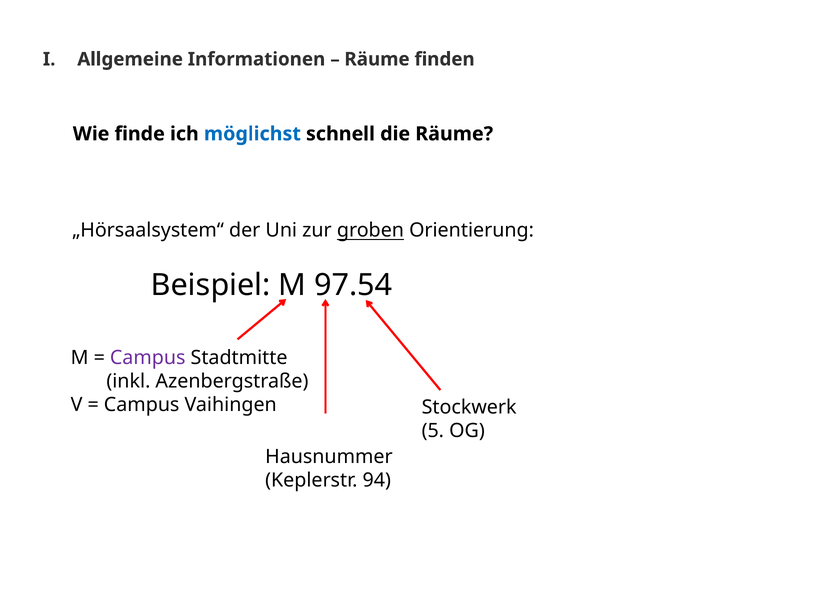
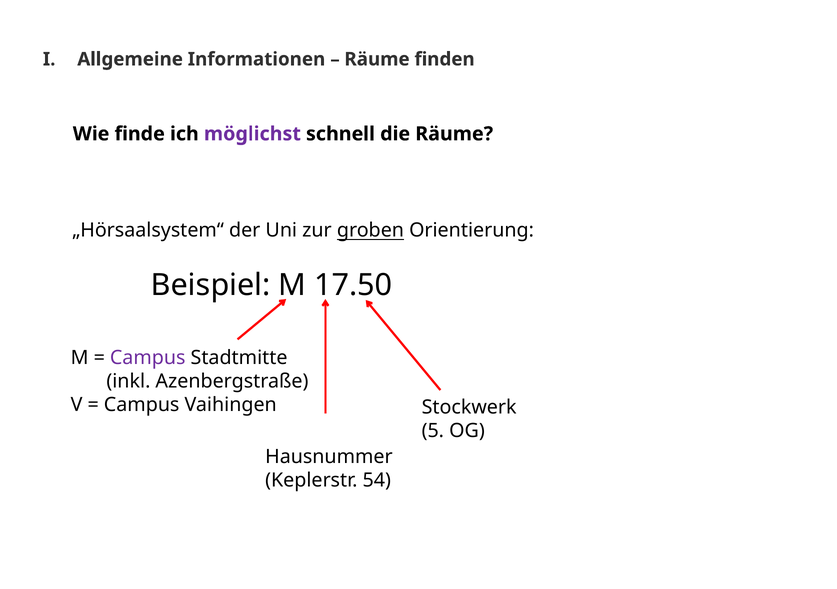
möglichst colour: blue -> purple (252, 134)
97.54: 97.54 -> 17.50 (353, 285)
94: 94 -> 54 (377, 480)
